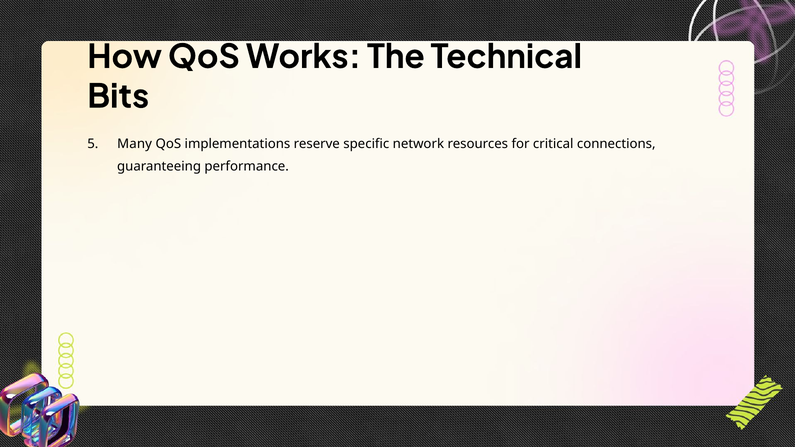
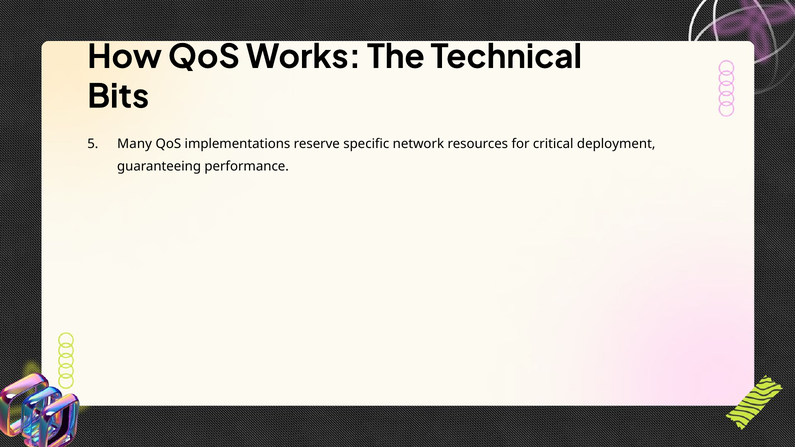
connections: connections -> deployment (616, 144)
